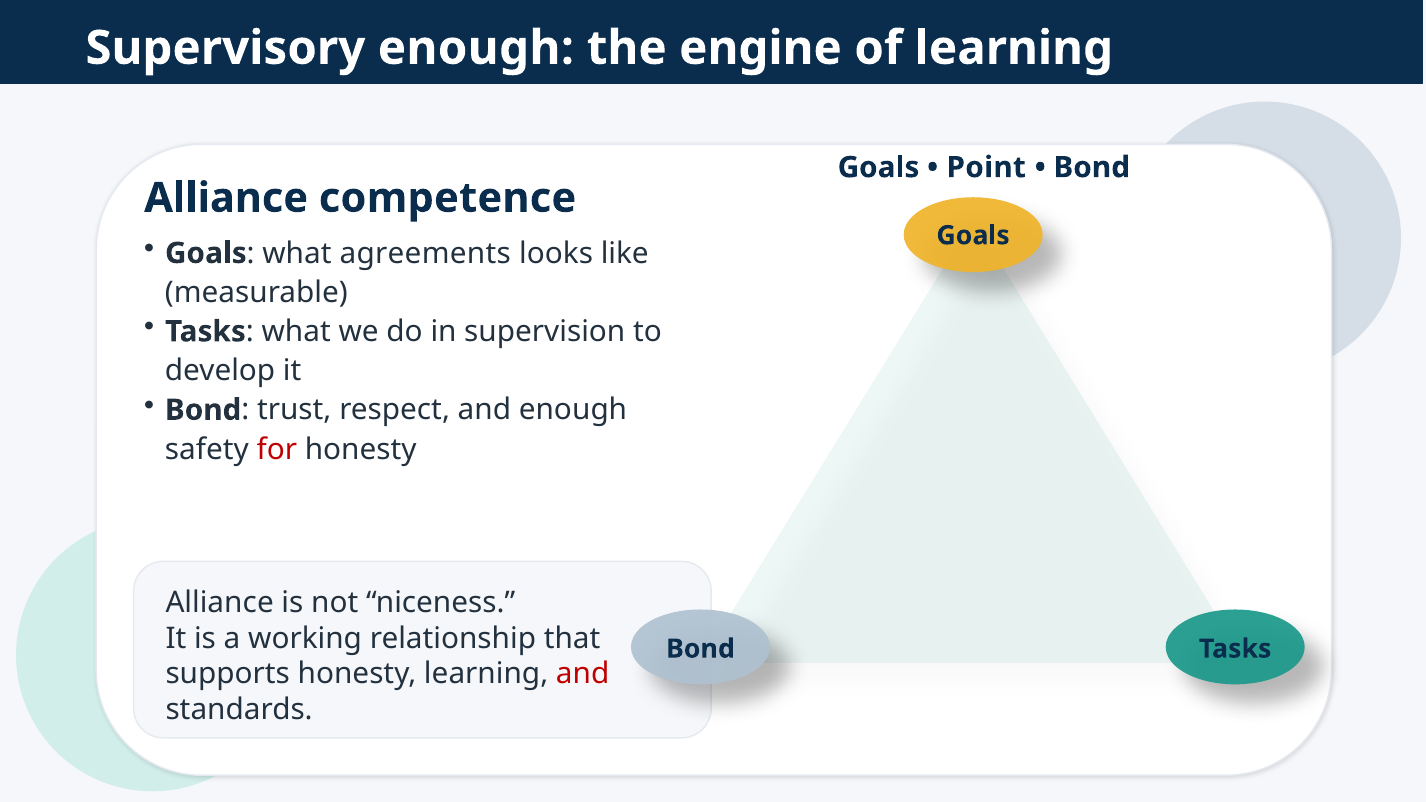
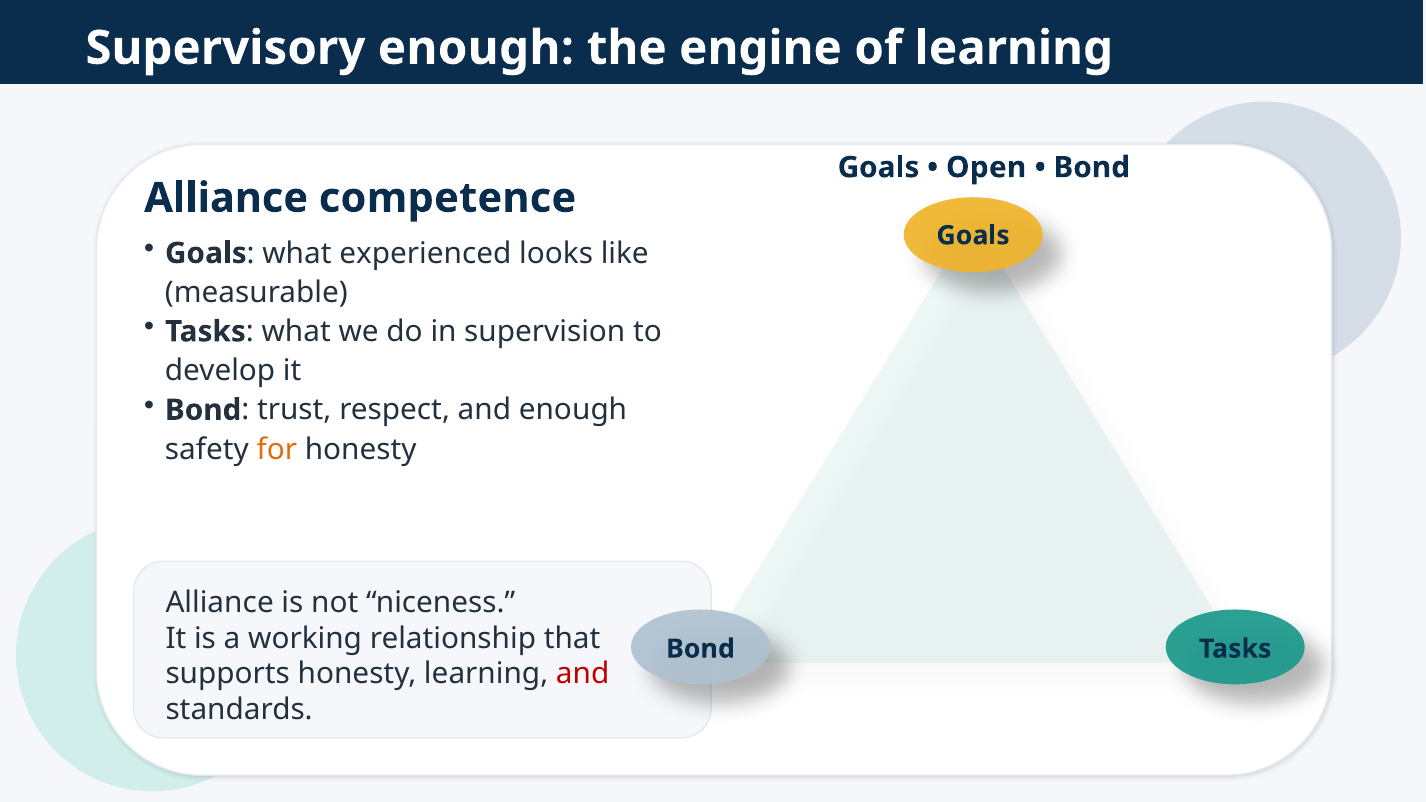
Point: Point -> Open (986, 167)
agreements: agreements -> experienced (425, 253)
for colour: red -> orange (277, 449)
